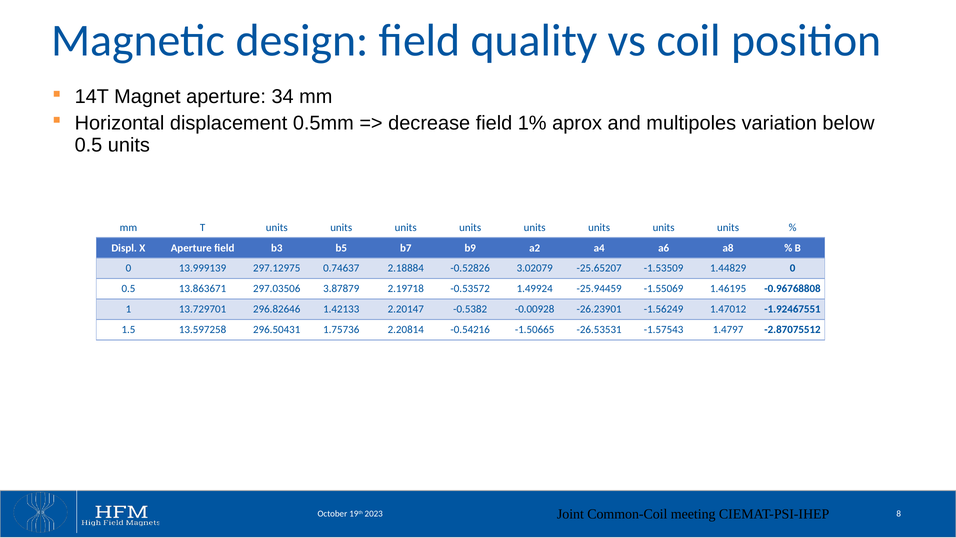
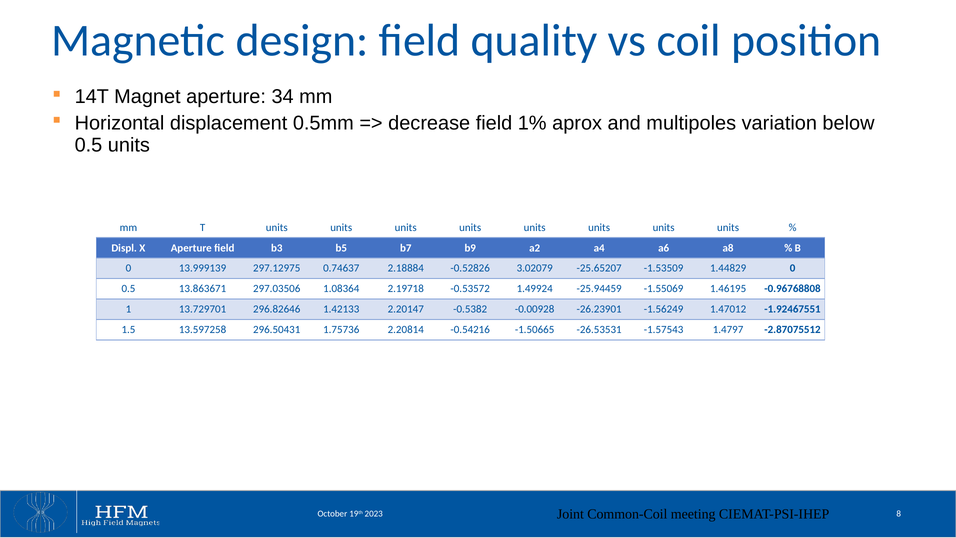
3.87879: 3.87879 -> 1.08364 (341, 289)
